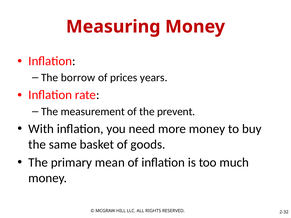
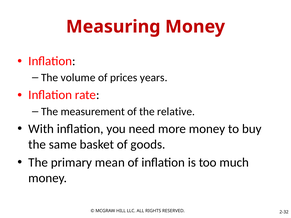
borrow: borrow -> volume (78, 78)
prevent: prevent -> relative (176, 112)
